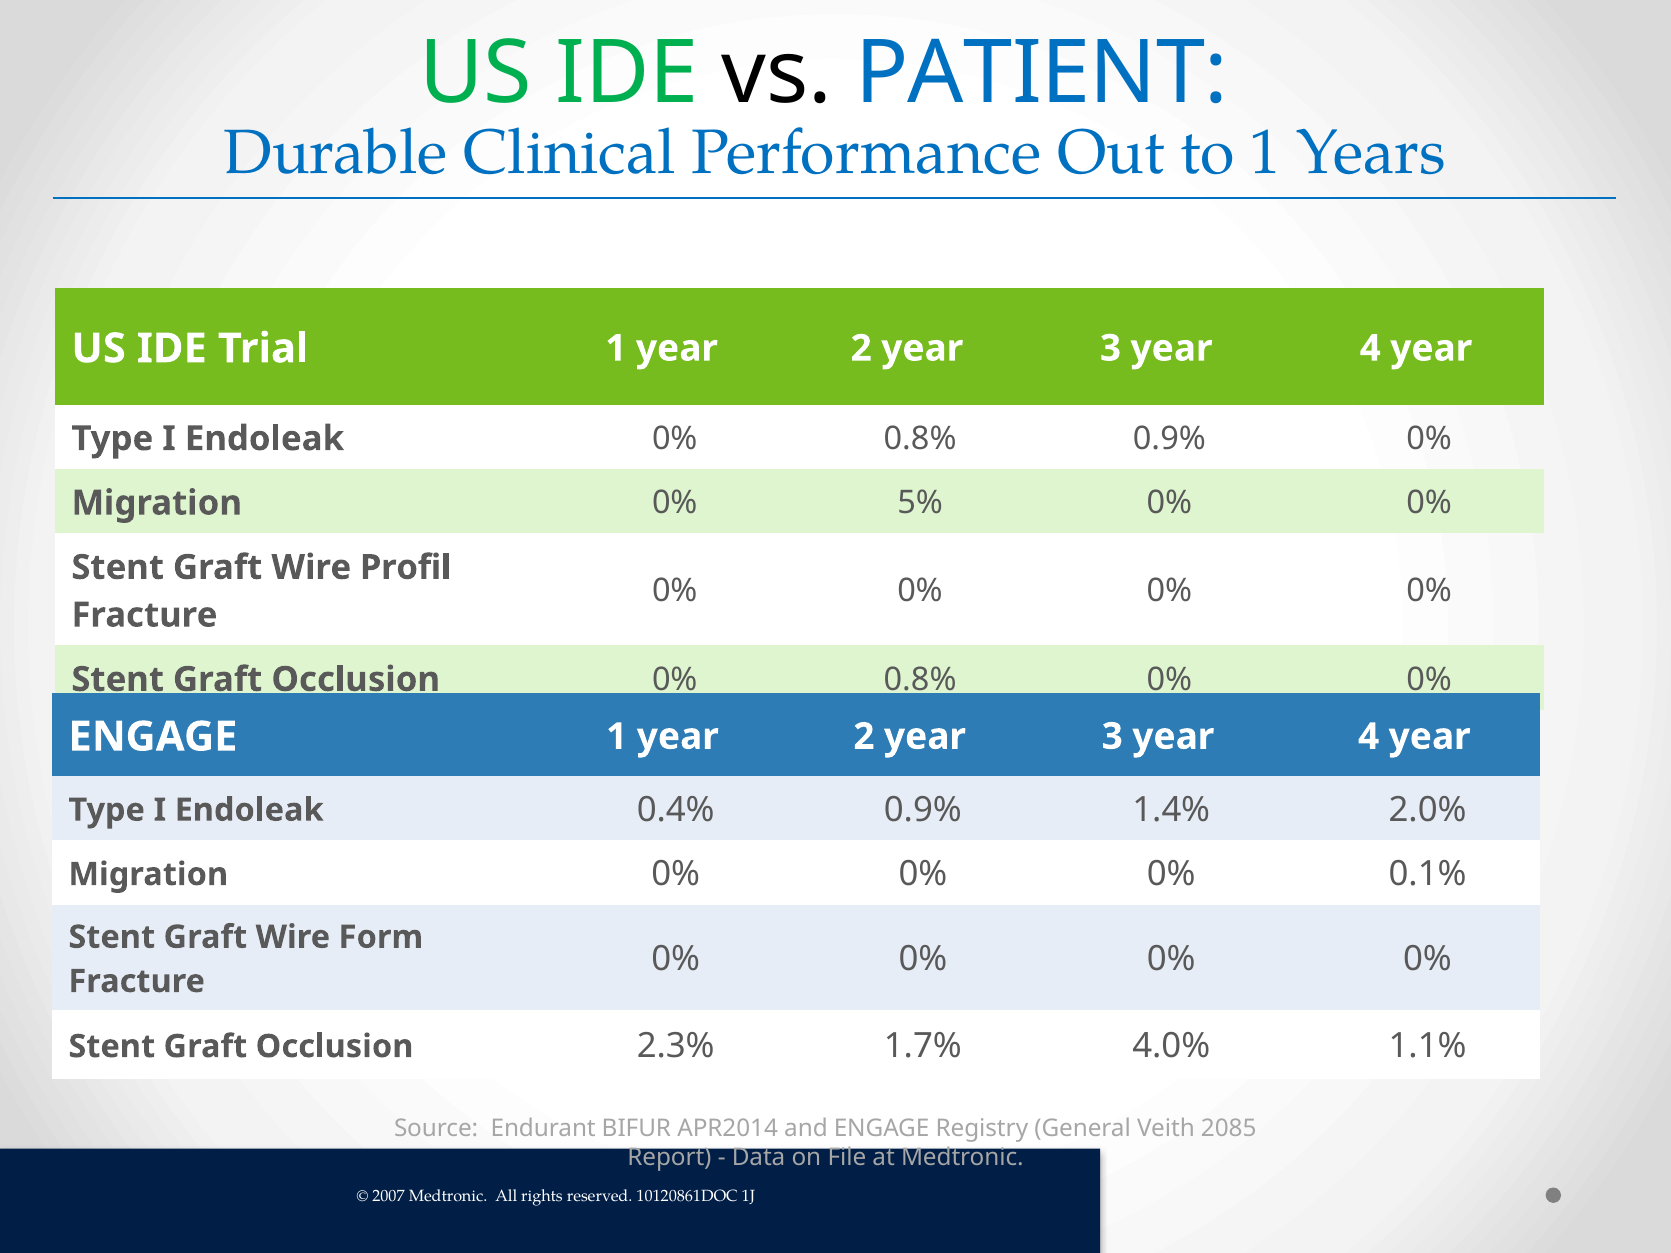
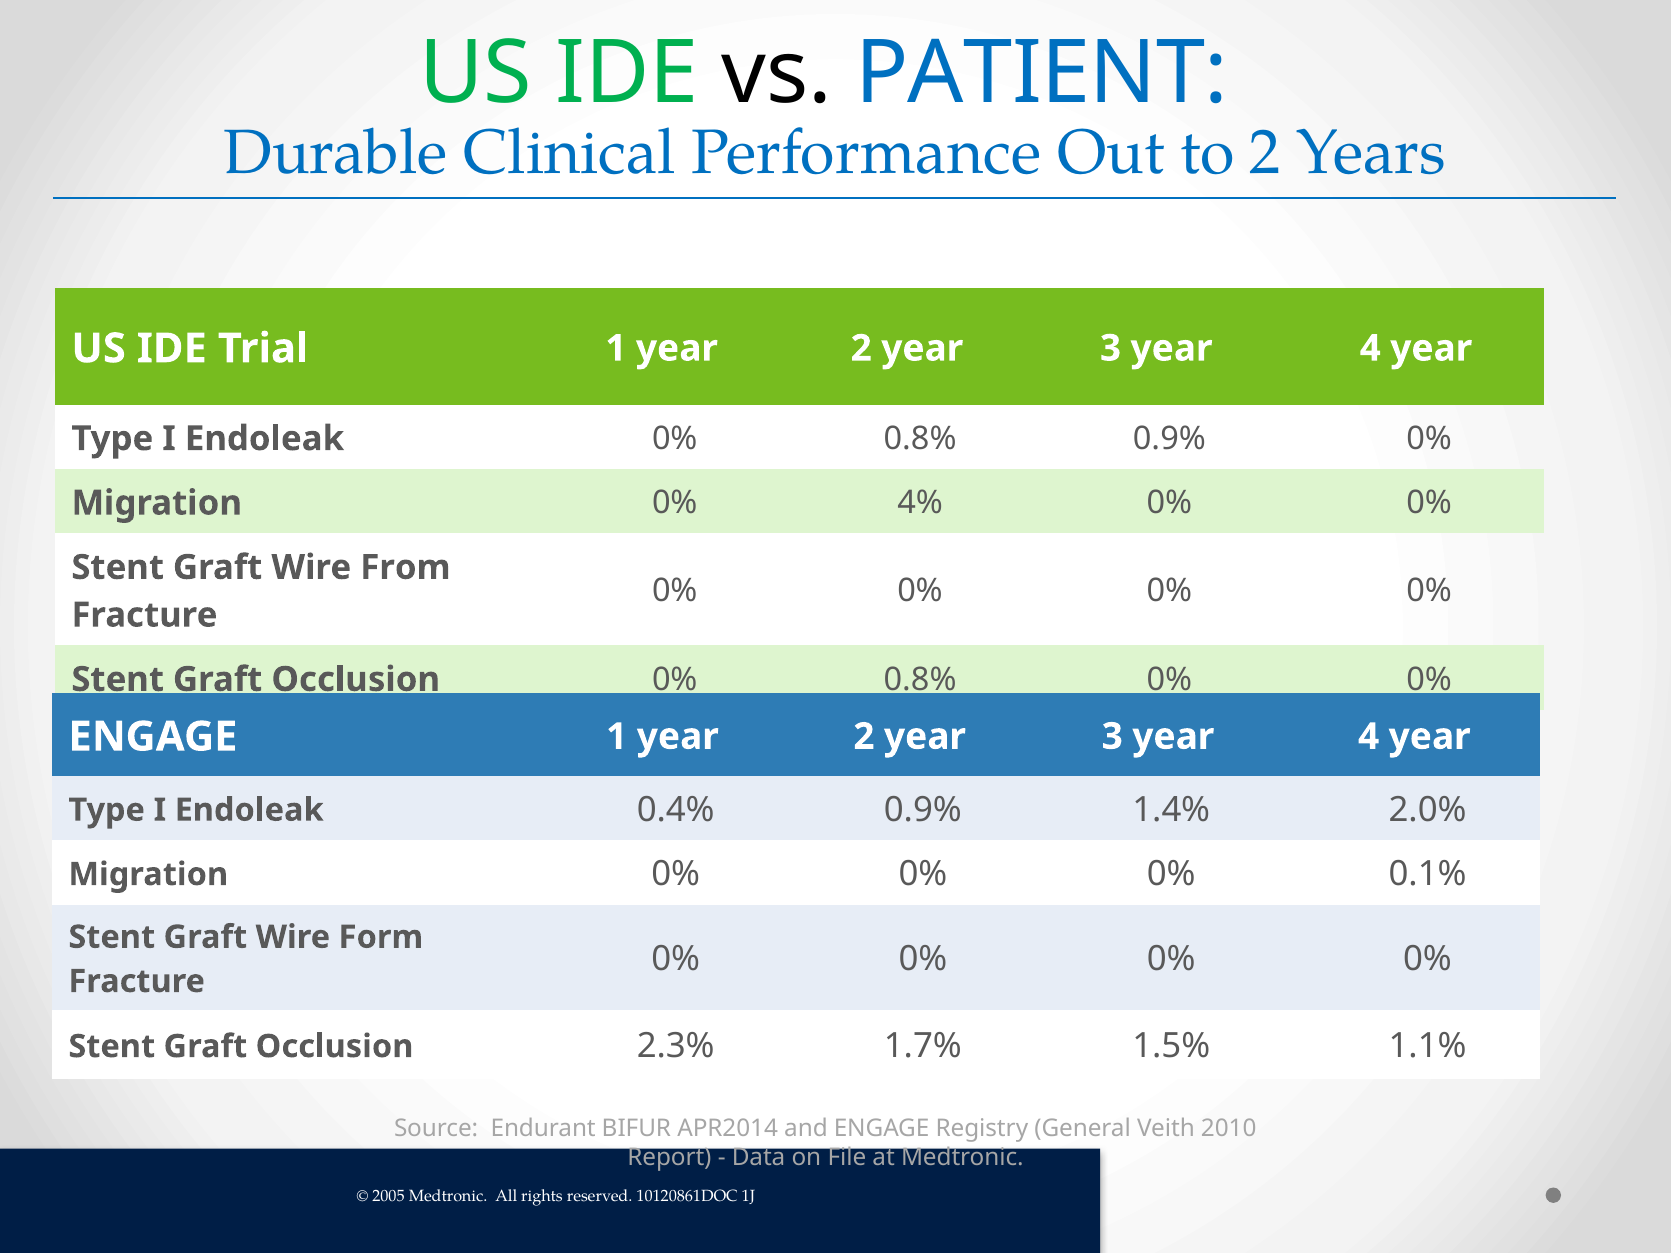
to 1: 1 -> 2 (1266, 153)
5%: 5% -> 4% (920, 503)
Profil: Profil -> From (405, 568)
4.0%: 4.0% -> 1.5% (1171, 1047)
2085: 2085 -> 2010 (1229, 1128)
2007: 2007 -> 2005 (389, 1196)
